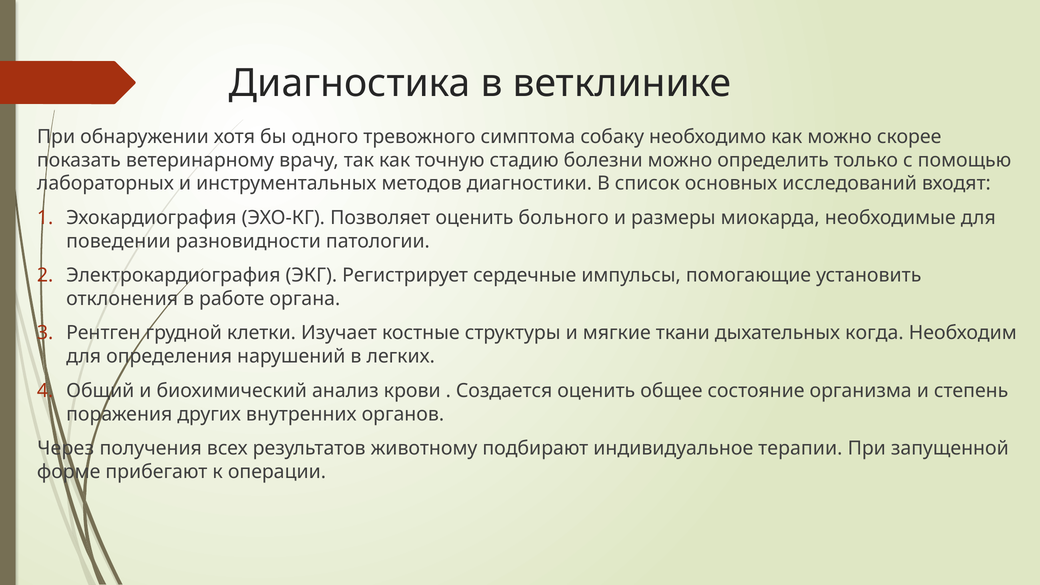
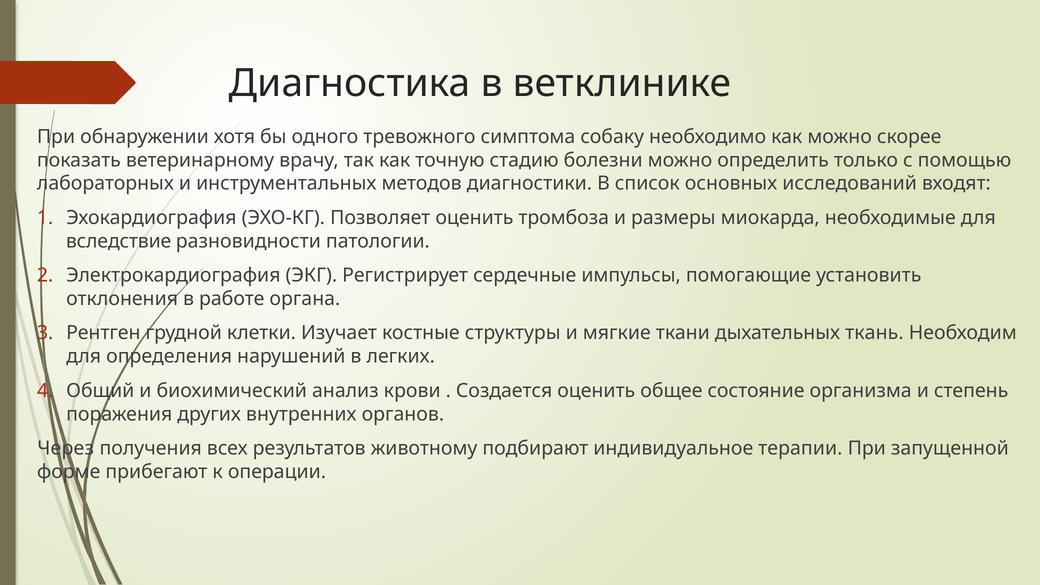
больного: больного -> тромбоза (564, 218)
поведении: поведении -> вследствие (119, 241)
когда: когда -> ткань (874, 333)
